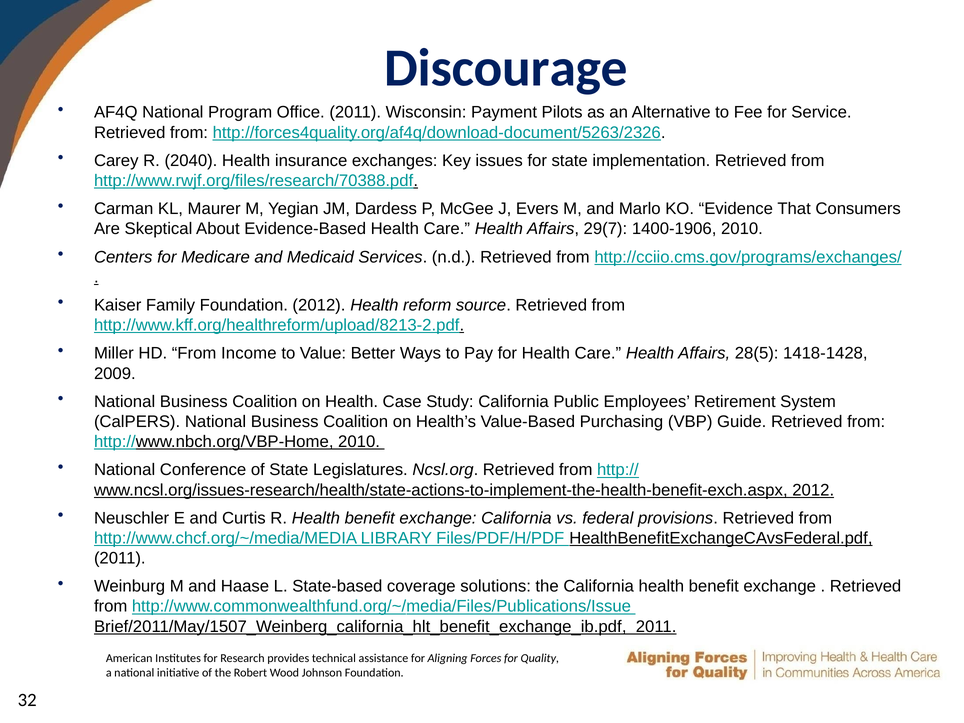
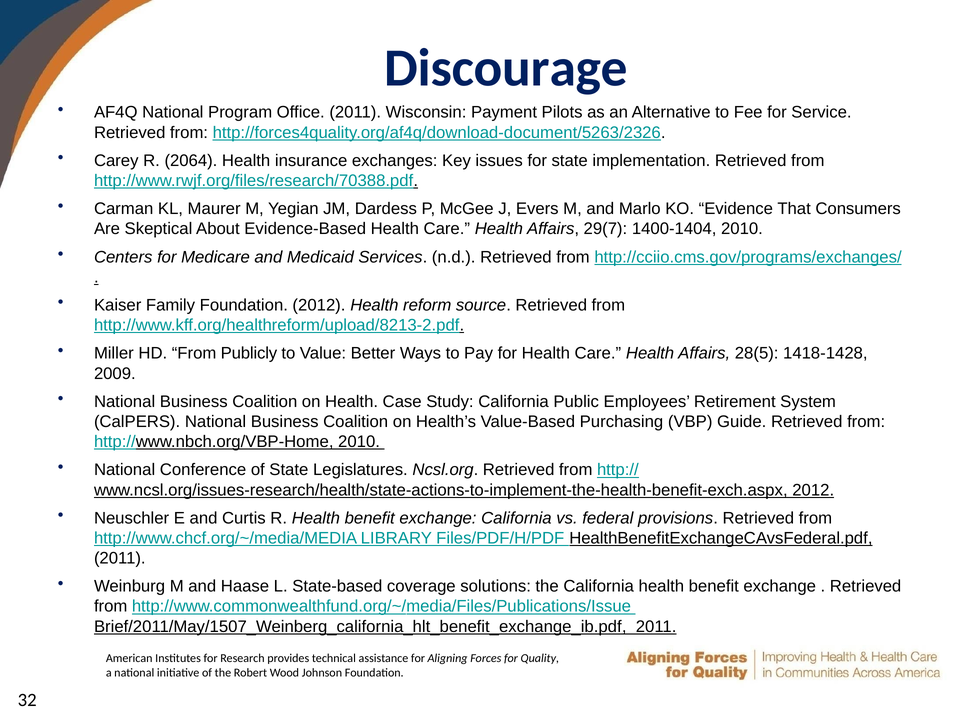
2040: 2040 -> 2064 (191, 161)
1400-1906: 1400-1906 -> 1400-1404 (674, 229)
Income: Income -> Publicly (249, 353)
